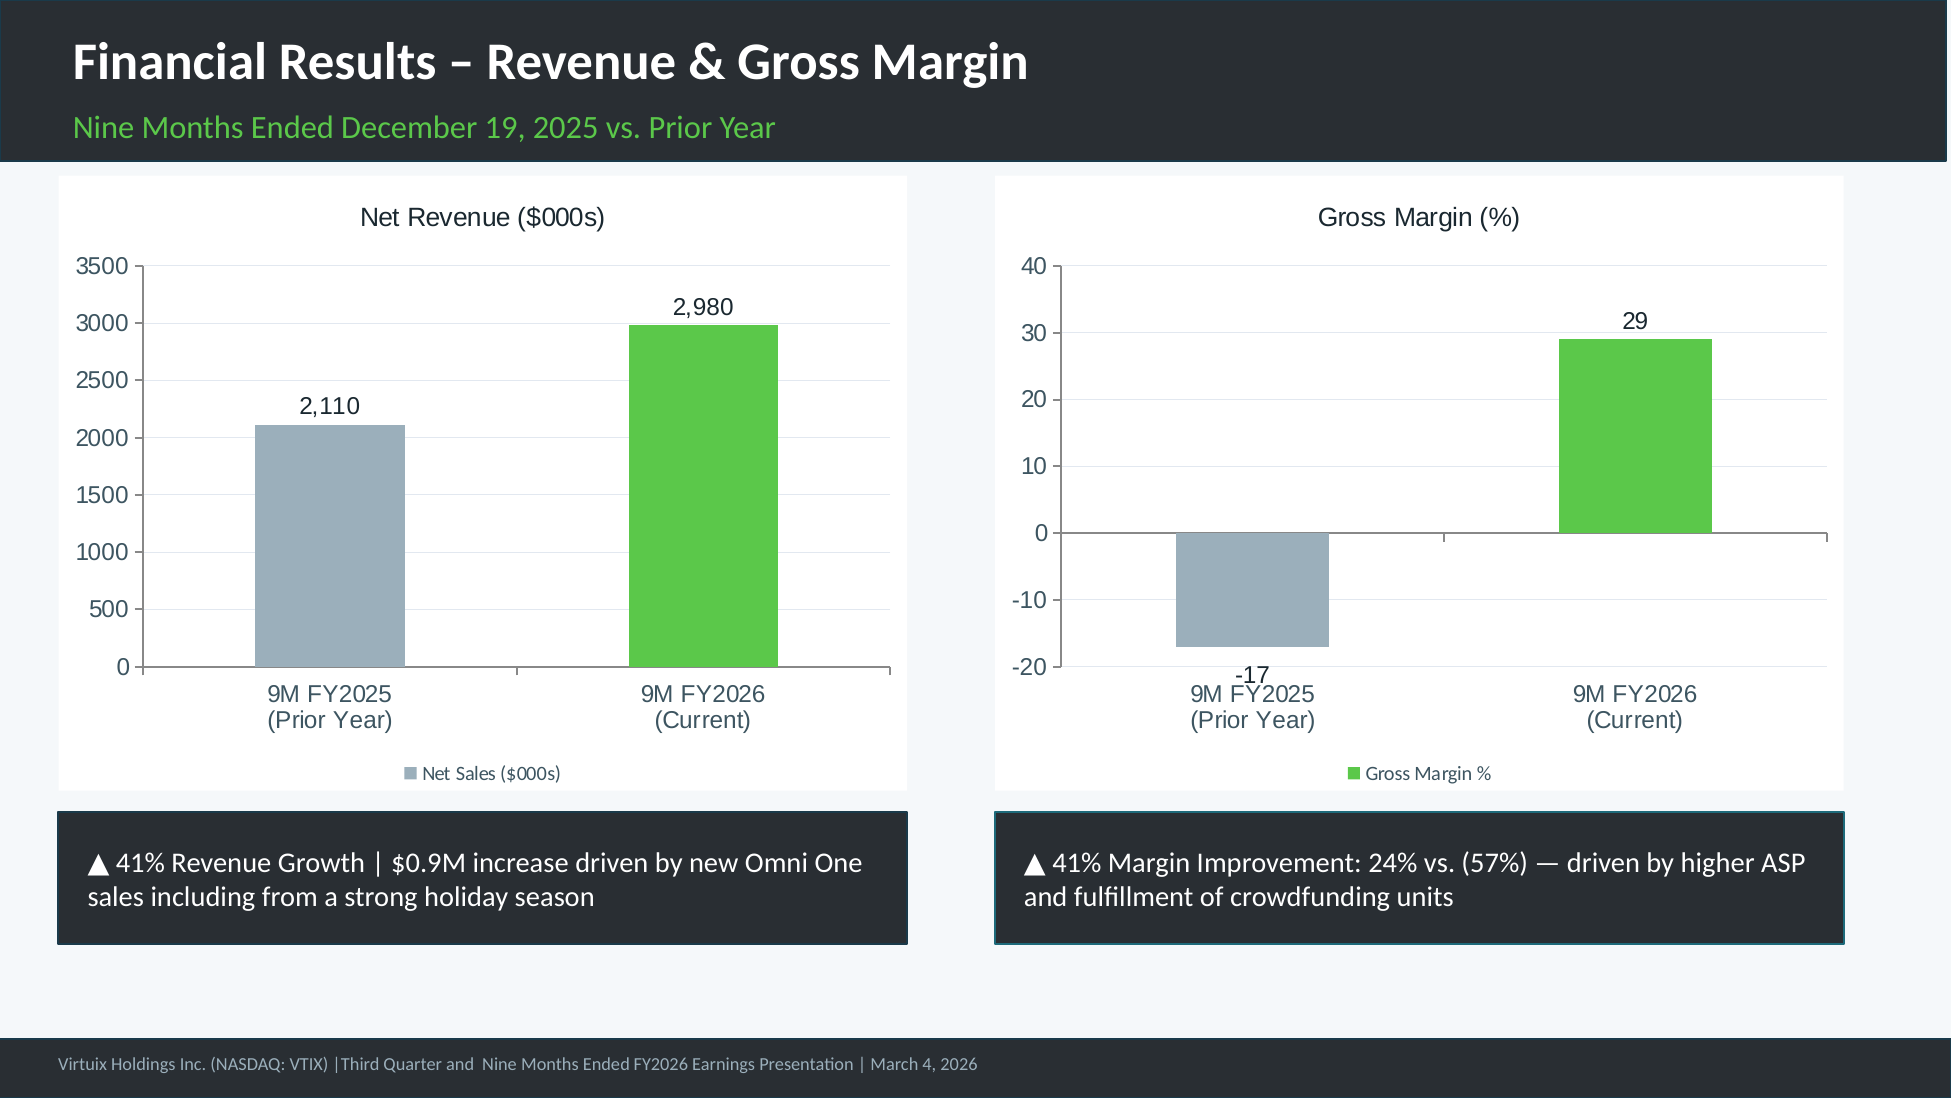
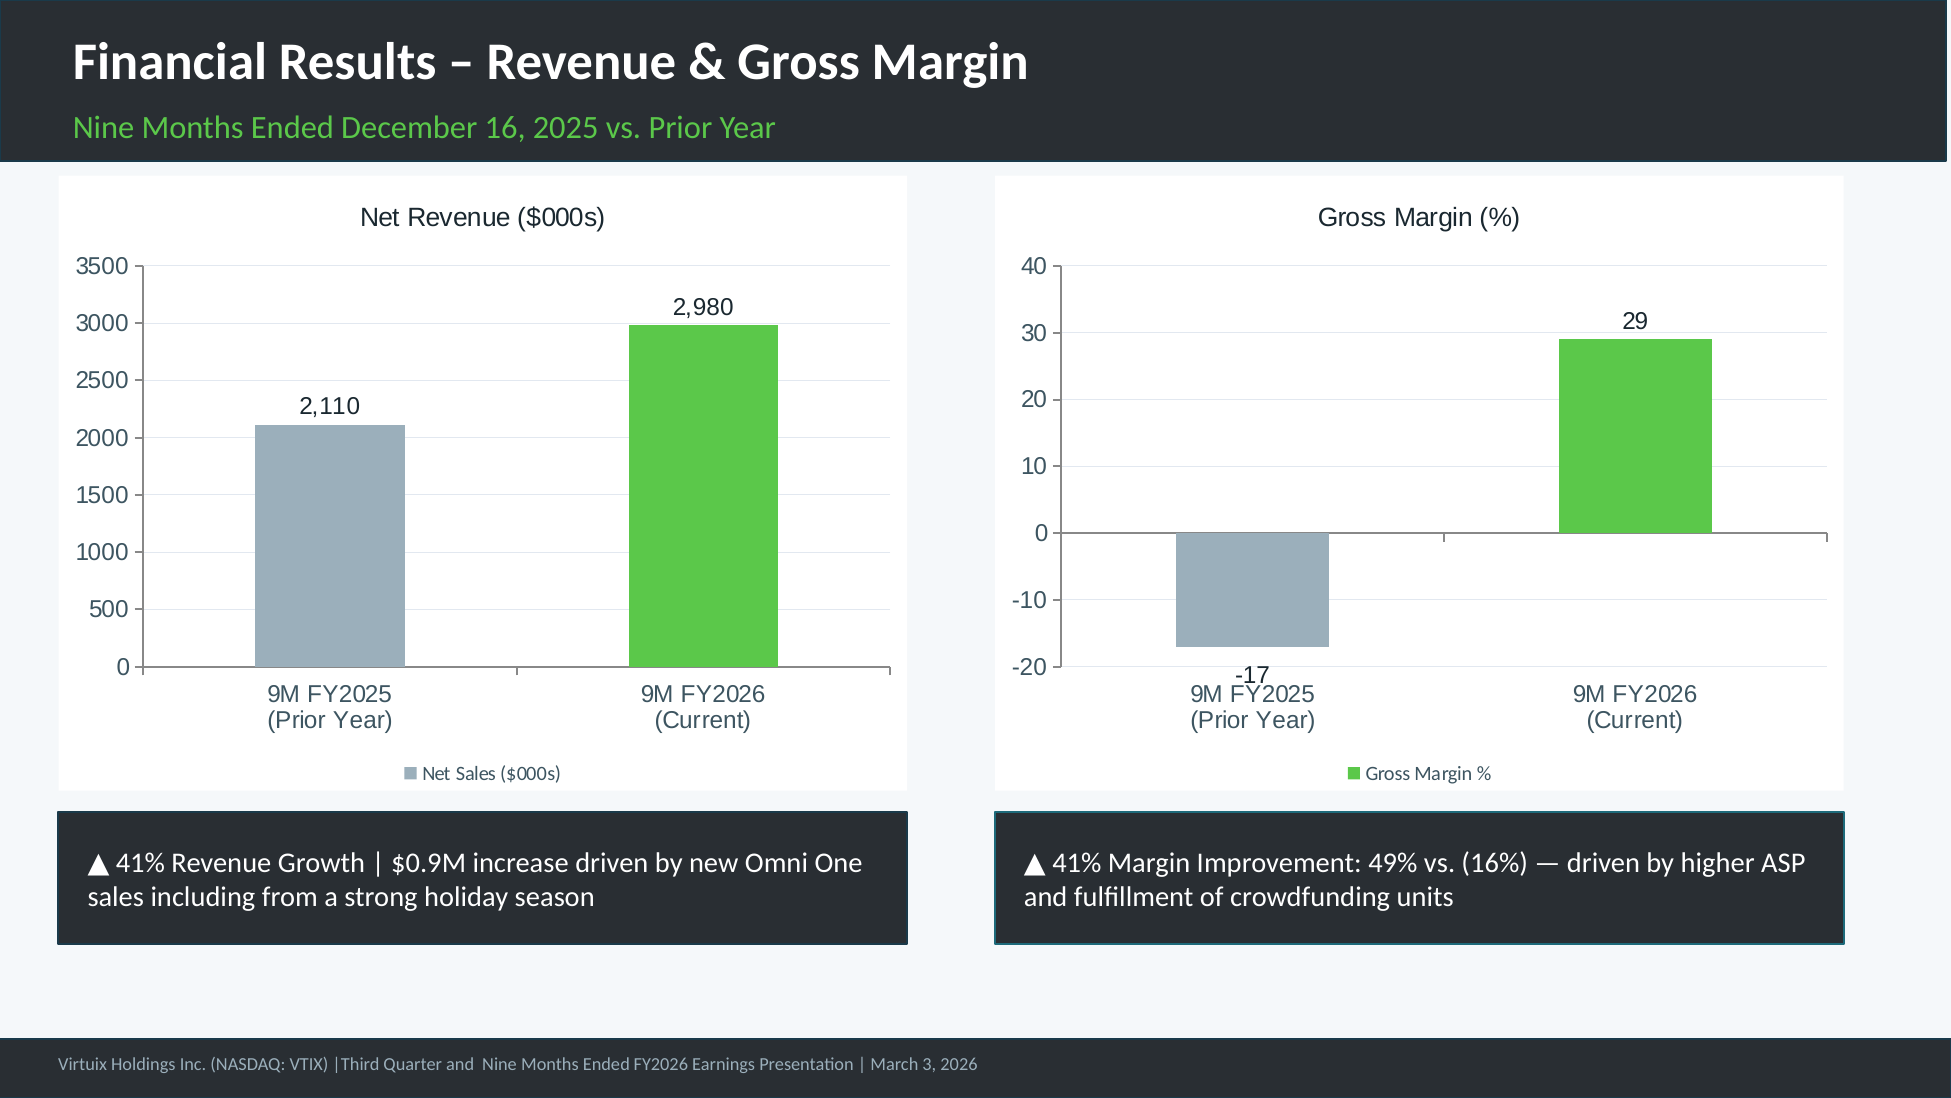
19: 19 -> 16 (505, 127)
24%: 24% -> 49% (1393, 863)
57%: 57% -> 16% (1495, 863)
4: 4 -> 3 (929, 1064)
